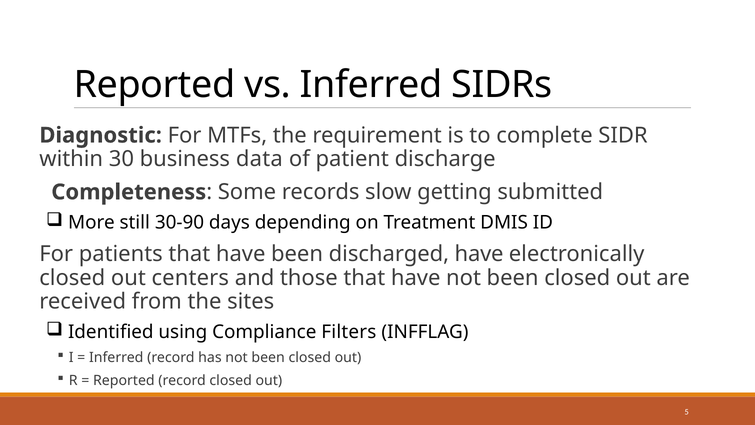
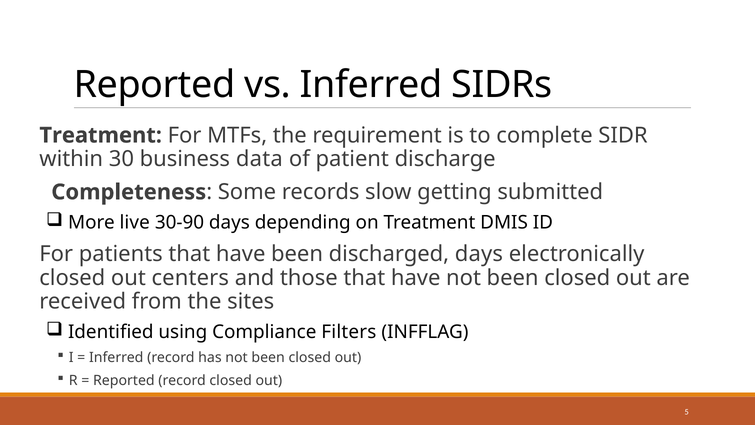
Diagnostic: Diagnostic -> Treatment (101, 135)
still: still -> live (135, 223)
discharged have: have -> days (479, 254)
